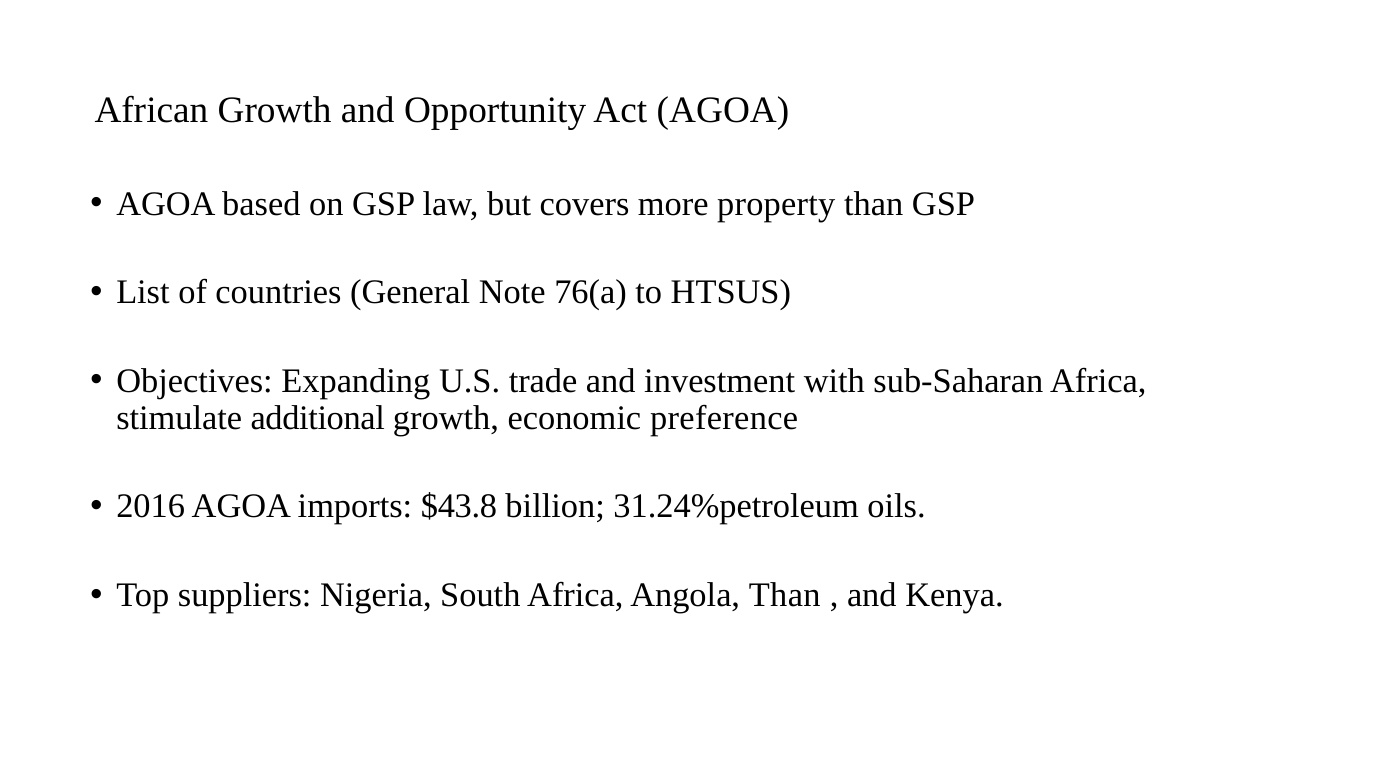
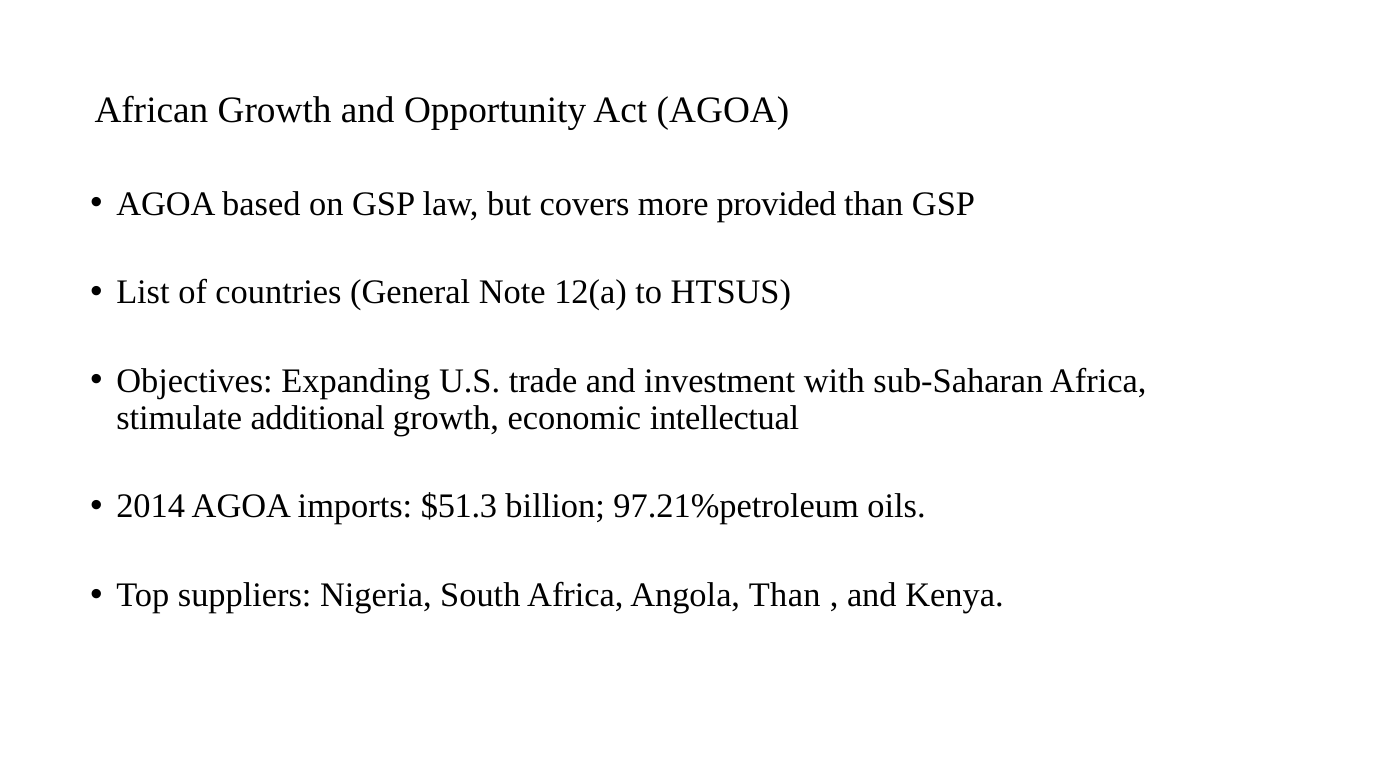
property: property -> provided (777, 204)
76(a: 76(a -> 12(a (591, 292)
preference: preference -> intellectual (724, 418)
2016: 2016 -> 2014 (151, 507)
$43.8: $43.8 -> $51.3 (459, 507)
31.24%petroleum: 31.24%petroleum -> 97.21%petroleum (736, 507)
